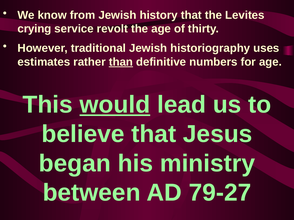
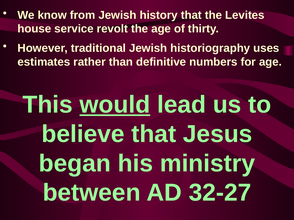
crying: crying -> house (34, 29)
than underline: present -> none (121, 62)
79-27: 79-27 -> 32-27 (220, 193)
